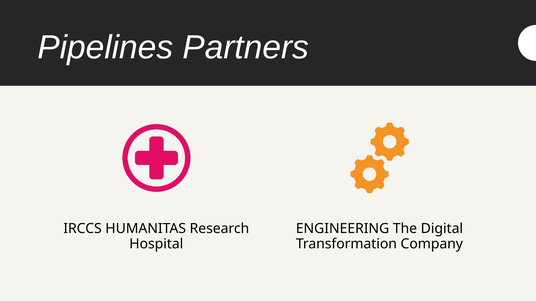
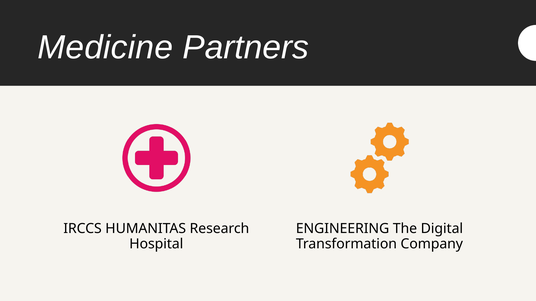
Pipelines: Pipelines -> Medicine (105, 47)
